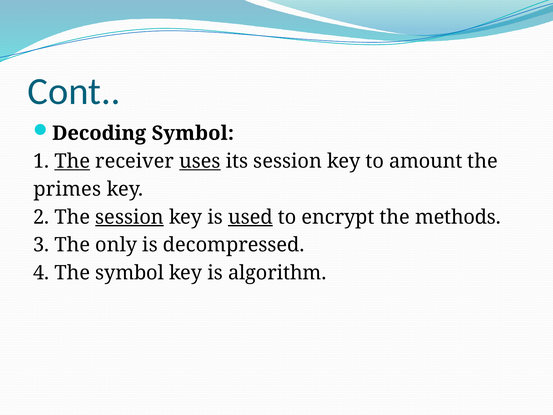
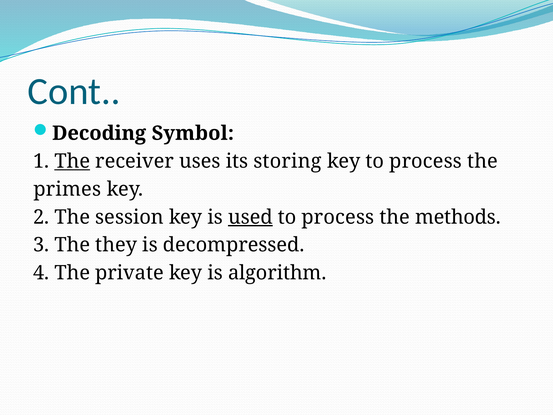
uses underline: present -> none (200, 161)
its session: session -> storing (288, 161)
key to amount: amount -> process (426, 161)
session underline: present -> none (130, 217)
encrypt: encrypt -> process (338, 217)
only: only -> they (116, 245)
The symbol: symbol -> private (130, 273)
